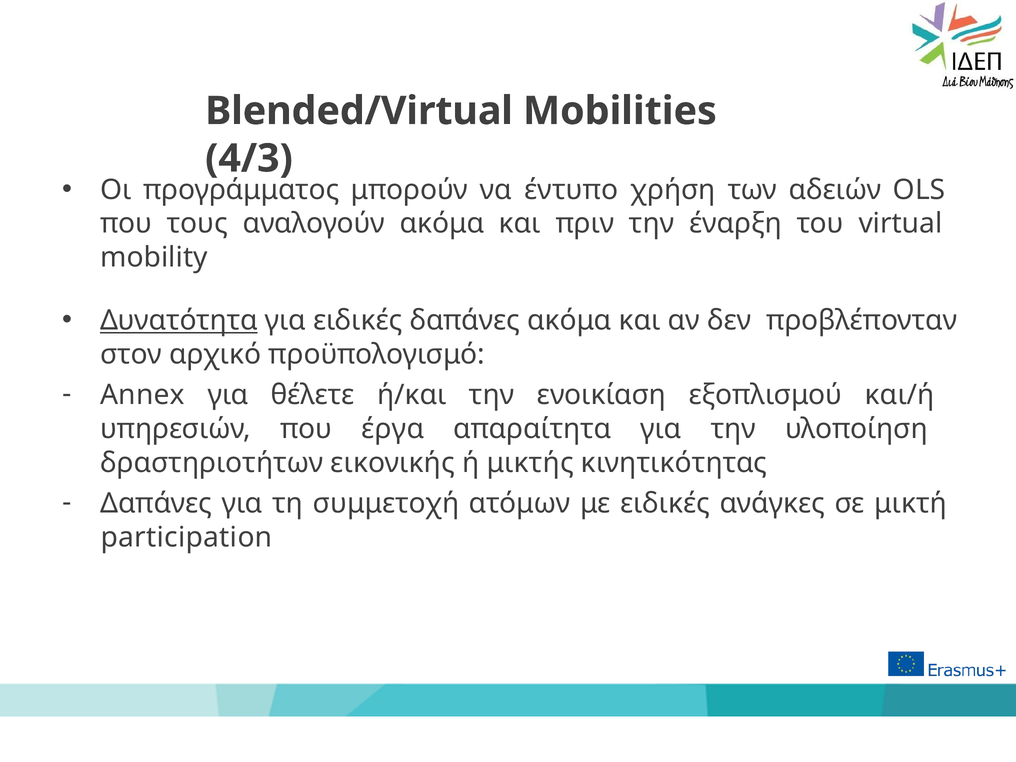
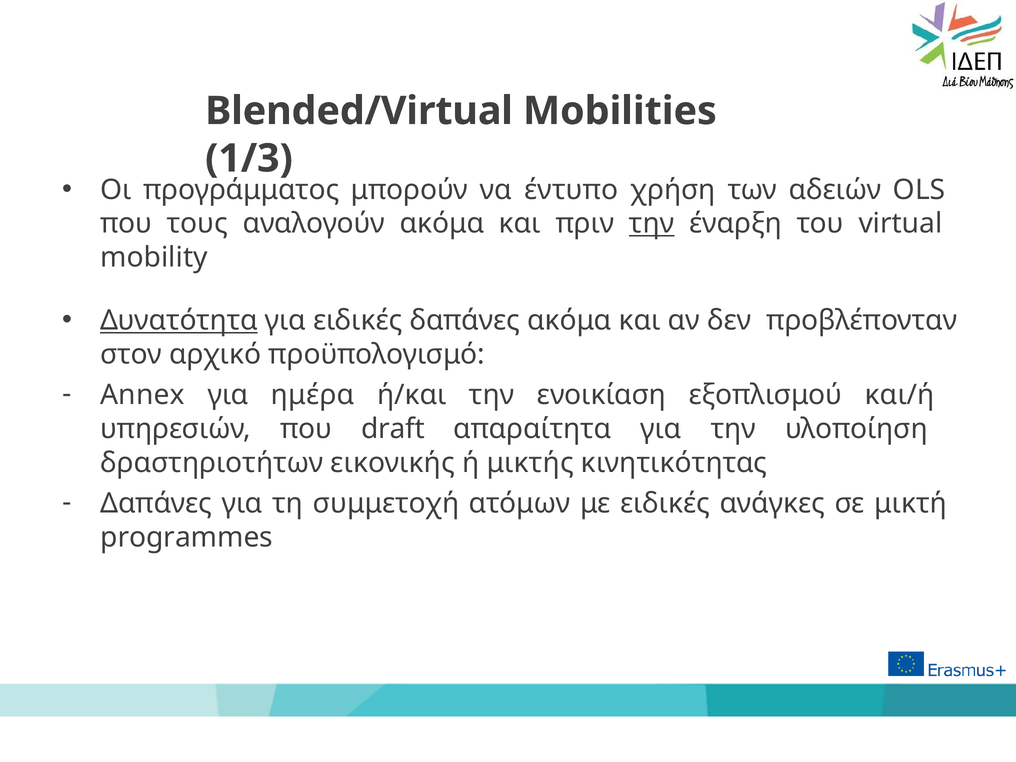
4/3: 4/3 -> 1/3 (249, 158)
την underline: none -> present (652, 224)
θέλετε: θέλετε -> ημέρα (313, 395)
έργα: έργα -> draft (393, 429)
participation: participation -> programmes (187, 537)
